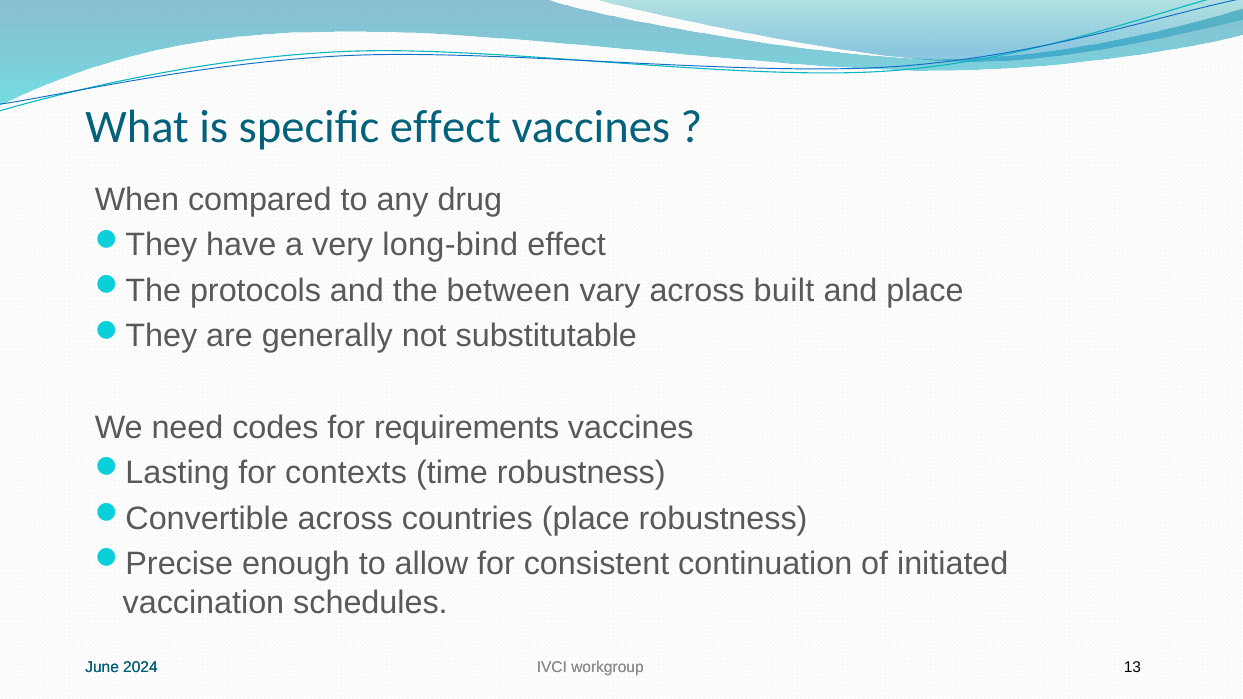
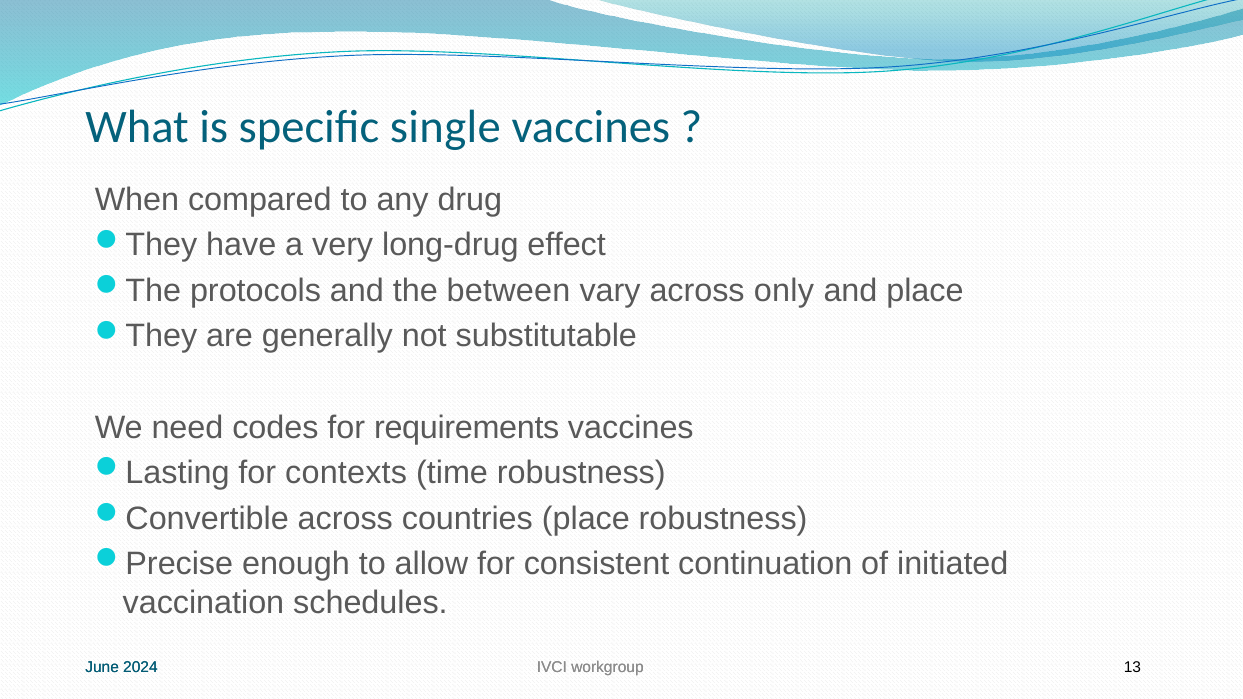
specific effect: effect -> single (445, 127)
long-bind: long-bind -> long-drug (450, 245)
built: built -> only (784, 291)
